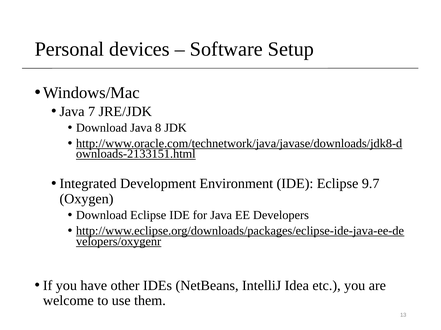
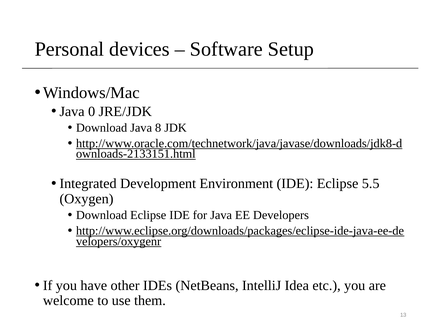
7: 7 -> 0 (92, 112)
9.7: 9.7 -> 5.5 (371, 184)
